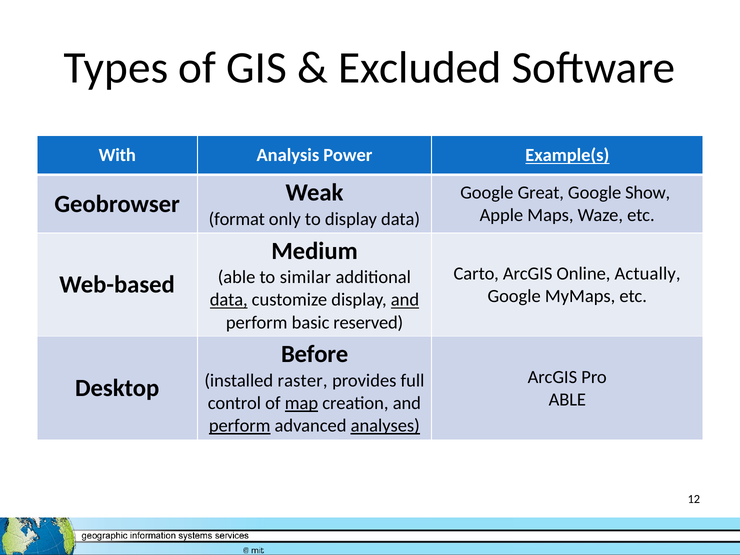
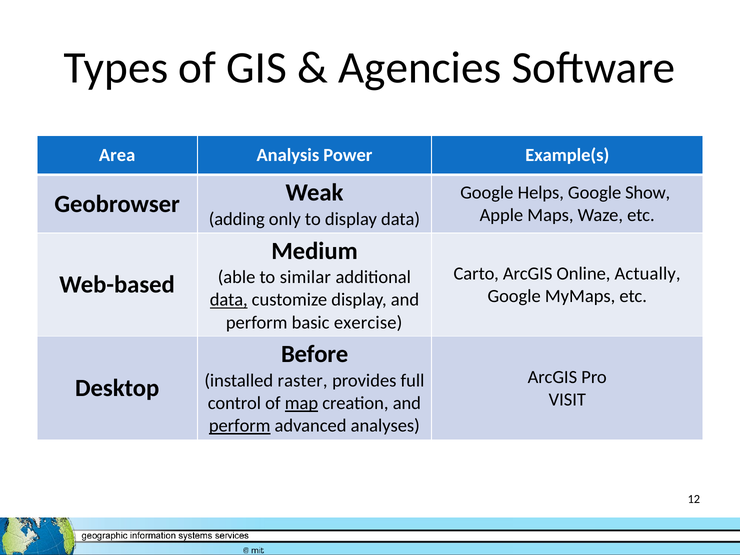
Excluded: Excluded -> Agencies (420, 68)
With: With -> Area (117, 155)
Example(s underline: present -> none (567, 155)
Great: Great -> Helps (541, 193)
format: format -> adding (237, 219)
and underline: present -> none (405, 300)
reserved: reserved -> exercise (368, 322)
ABLE: ABLE -> VISIT (567, 399)
analyses underline: present -> none (385, 426)
